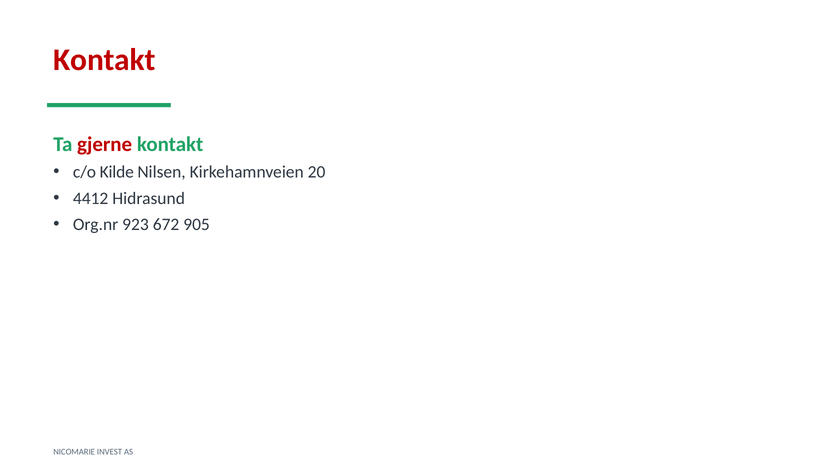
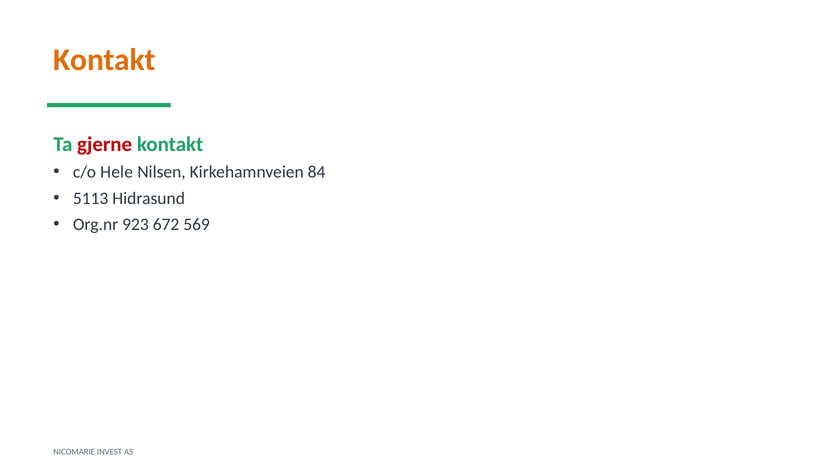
Kontakt colour: red -> orange (104, 60)
Kilde: Kilde -> Hele (117, 172)
20: 20 -> 84 (316, 172)
4412: 4412 -> 5113 (91, 199)
905: 905 -> 569 (197, 225)
